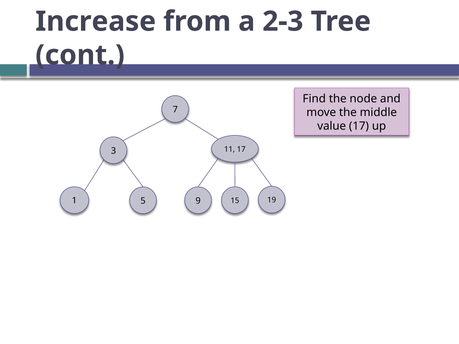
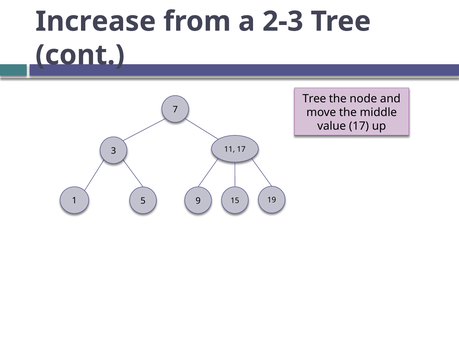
Find: Find -> Tree (314, 99)
